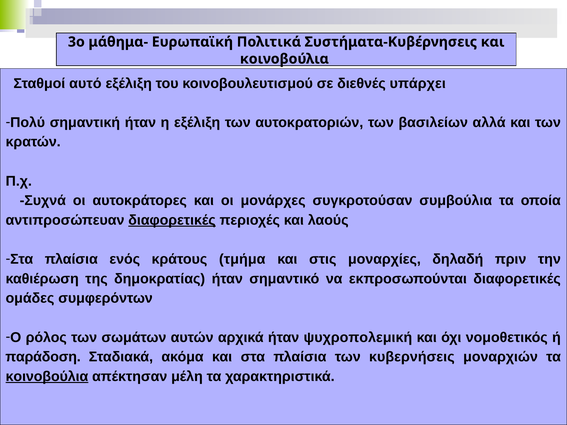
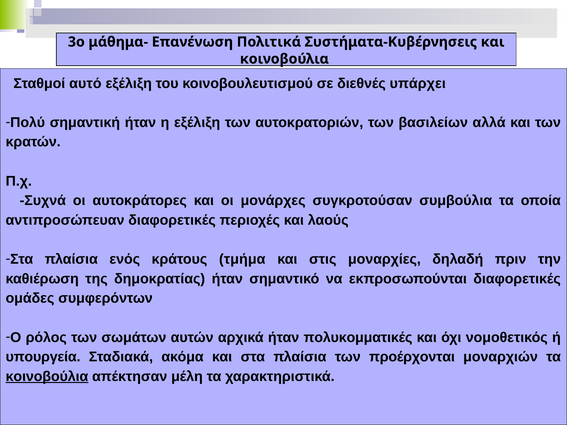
Ευρωπαϊκή: Ευρωπαϊκή -> Επανένωση (192, 42)
διαφορετικές underline: present -> none (172, 220)
ψυχροπολεμική: ψυχροπολεμική -> πολυκομματικές (358, 338)
παράδοση: παράδοση -> υπουργεία (43, 357)
κυβερνήσεις: κυβερνήσεις -> προέρχονται (412, 357)
